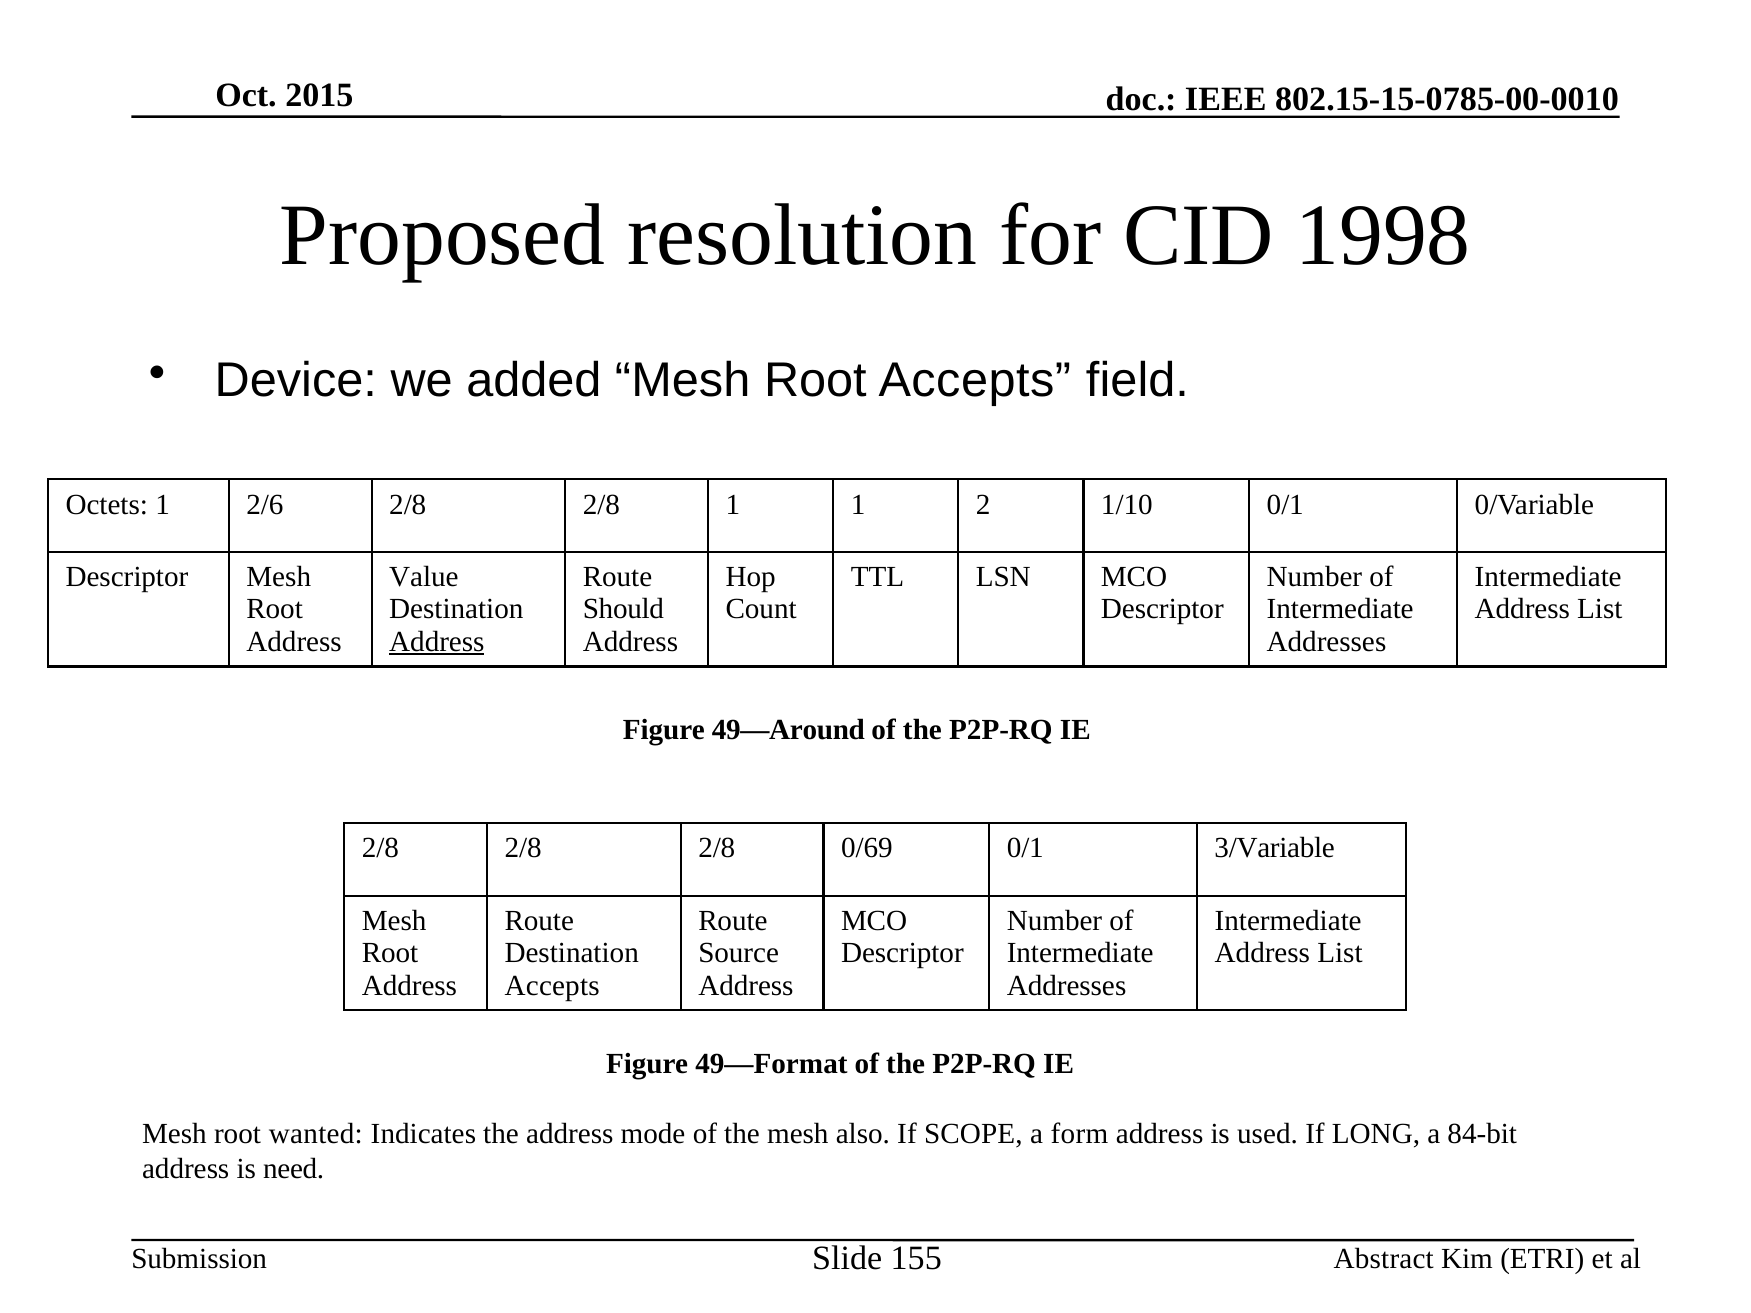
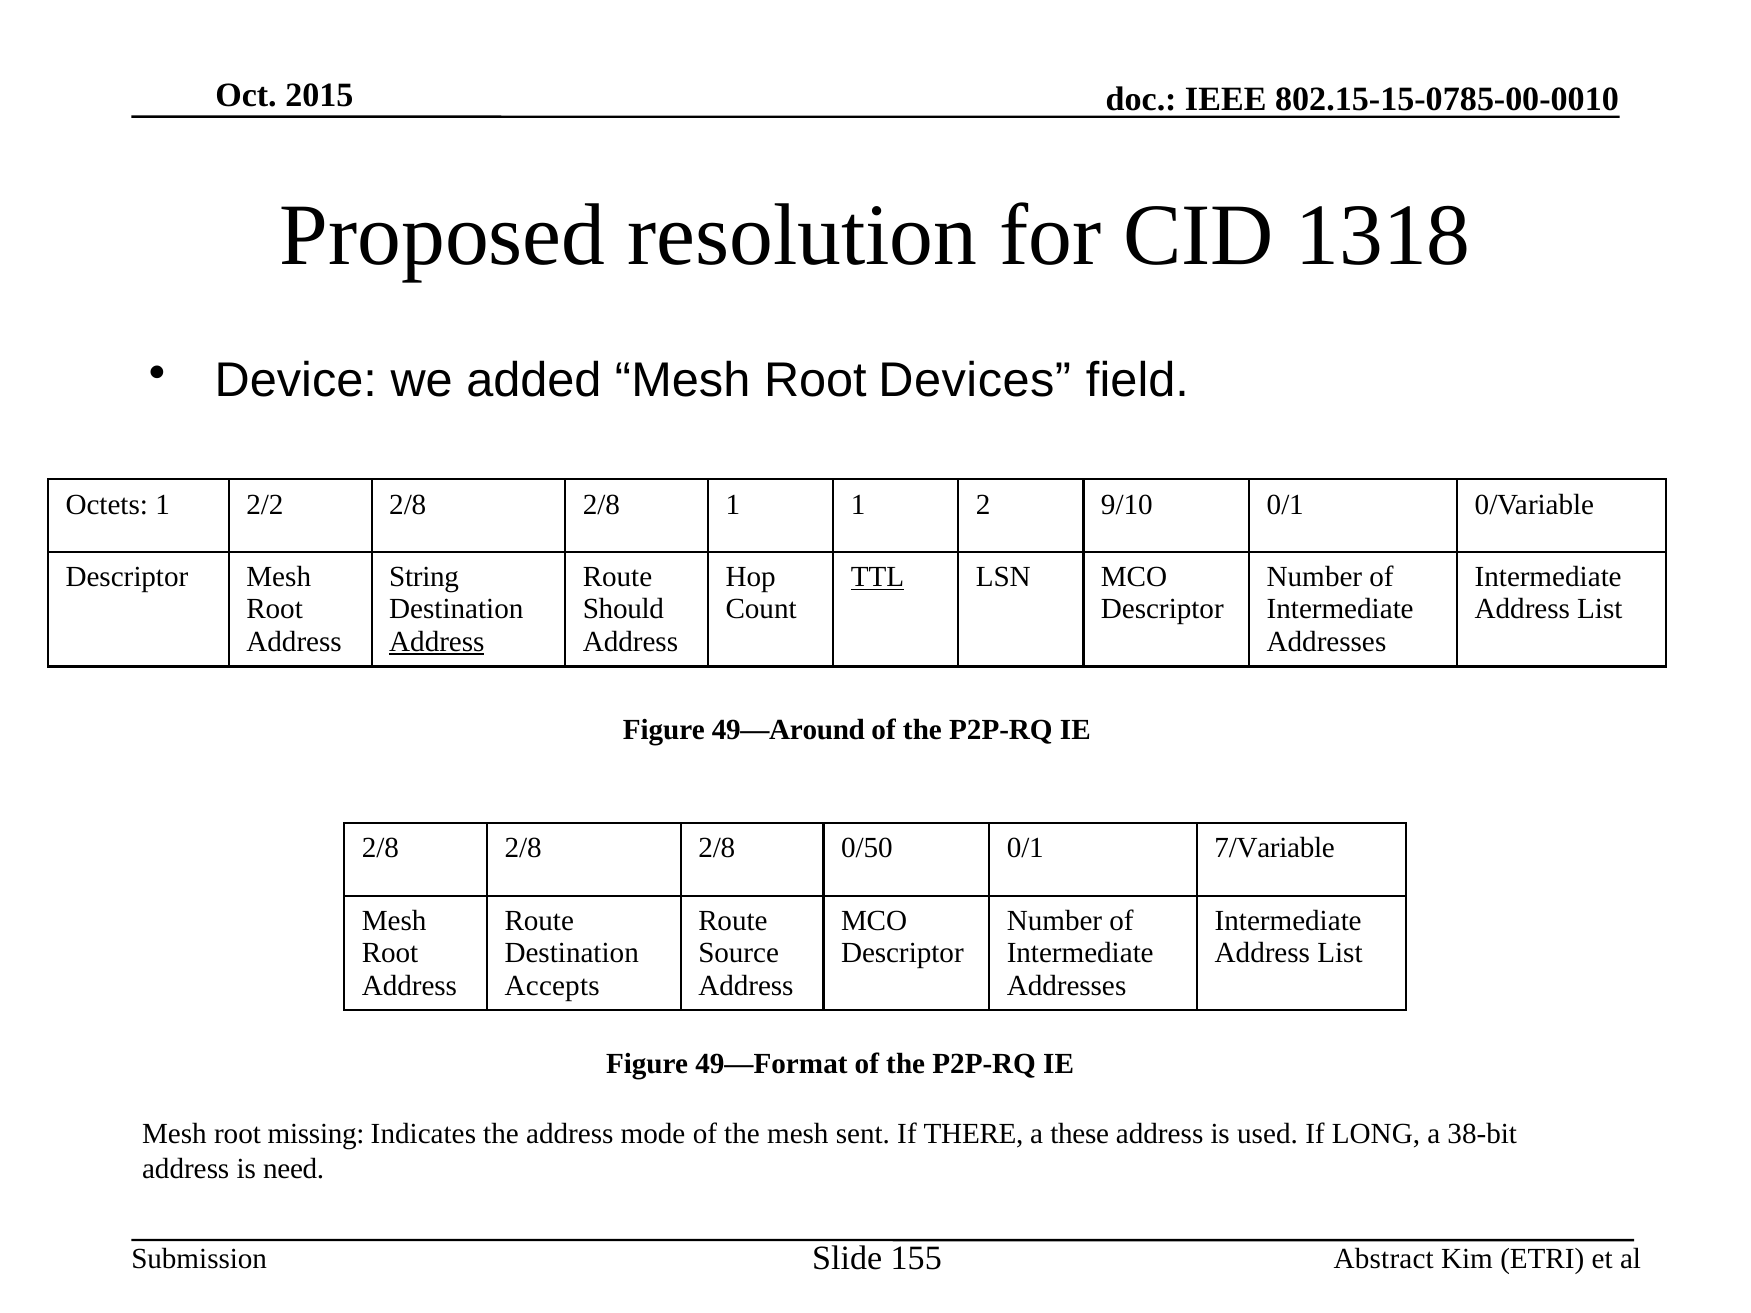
1998: 1998 -> 1318 (1383, 235)
Root Accepts: Accepts -> Devices (975, 381)
2/6: 2/6 -> 2/2 (265, 505)
1/10: 1/10 -> 9/10 (1127, 505)
Value: Value -> String (424, 577)
TTL underline: none -> present (877, 577)
0/69: 0/69 -> 0/50 (867, 848)
3/Variable: 3/Variable -> 7/Variable (1275, 848)
wanted: wanted -> missing (316, 1134)
also: also -> sent (863, 1134)
SCOPE: SCOPE -> THERE (974, 1134)
form: form -> these (1080, 1134)
84-bit: 84-bit -> 38-bit (1482, 1134)
